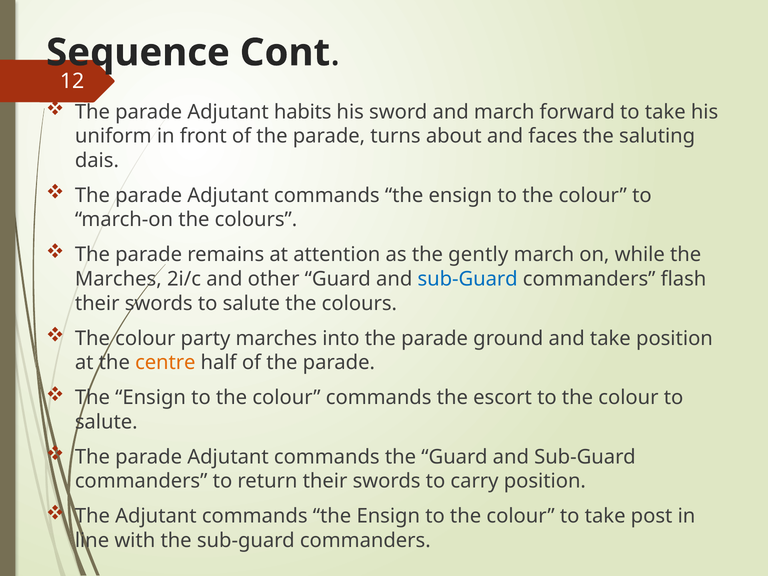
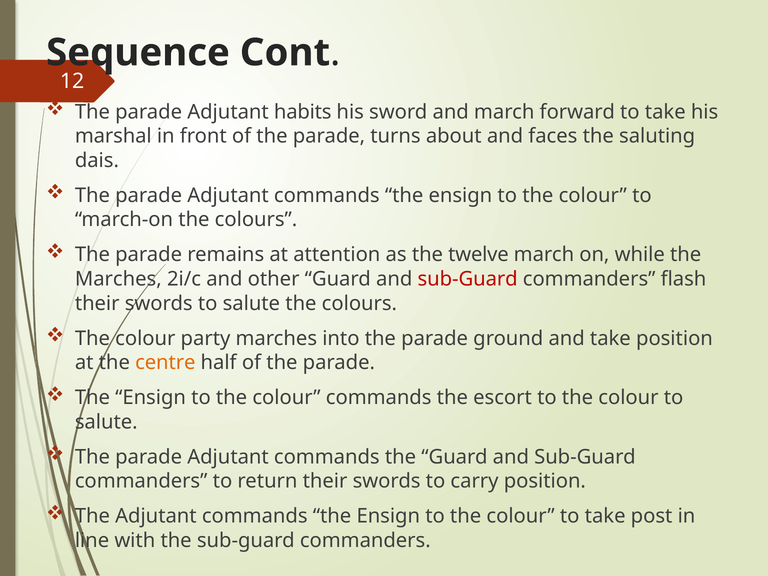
uniform: uniform -> marshal (113, 136)
gently: gently -> twelve (478, 255)
sub-Guard colour: blue -> red (468, 279)
